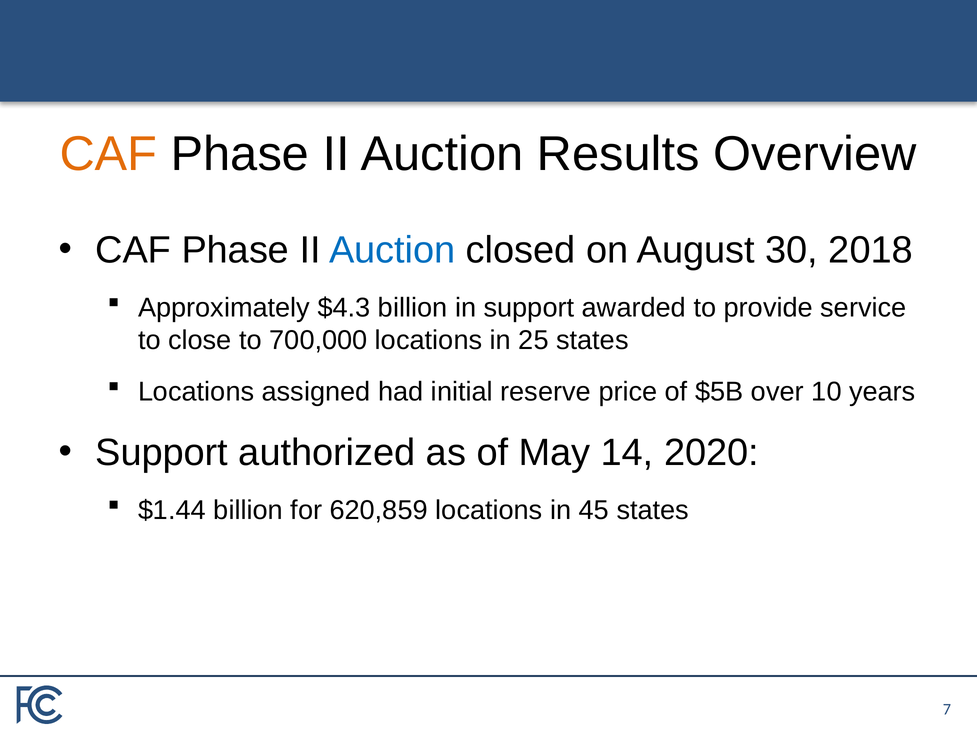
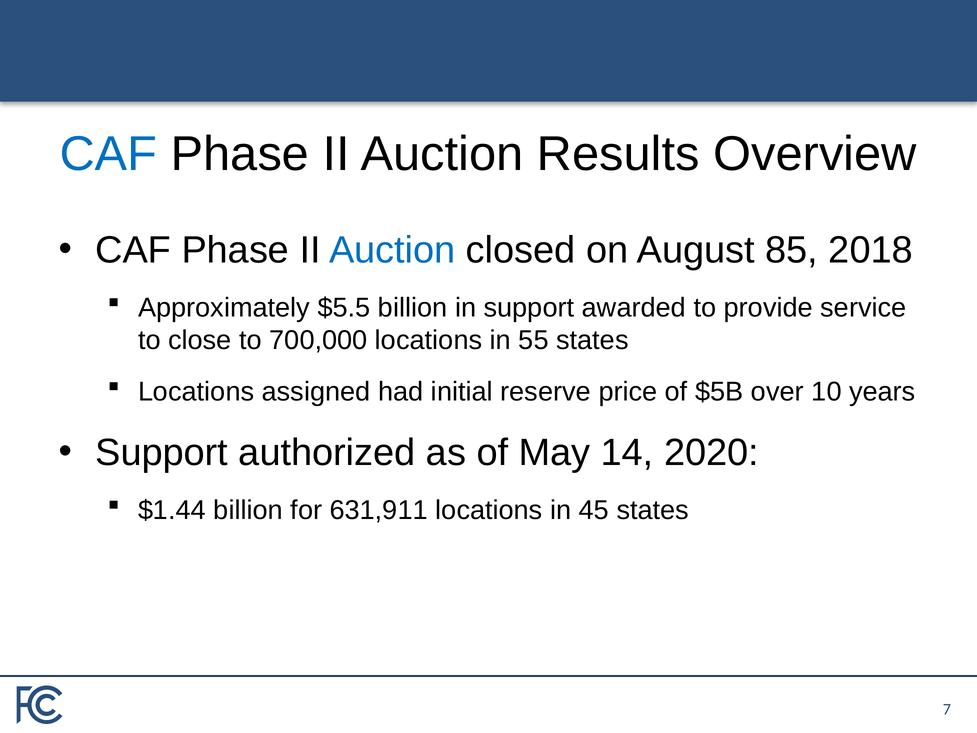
CAF colour: orange -> blue (108, 154)
30: 30 -> 85 (792, 250)
$4.3: $4.3 -> $5.5 (344, 308)
25: 25 -> 55 (534, 340)
620,859: 620,859 -> 631,911 (379, 510)
